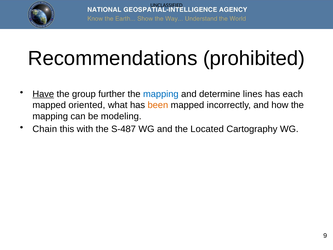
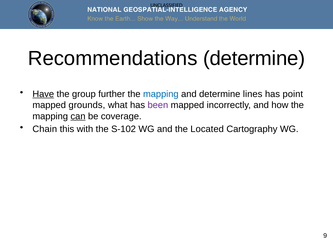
Recommendations prohibited: prohibited -> determine (254, 58)
each: each -> point (293, 94)
oriented: oriented -> grounds (87, 105)
been colour: orange -> purple (158, 105)
can underline: none -> present (78, 116)
modeling: modeling -> coverage (121, 116)
S-487: S-487 -> S-102 (124, 129)
